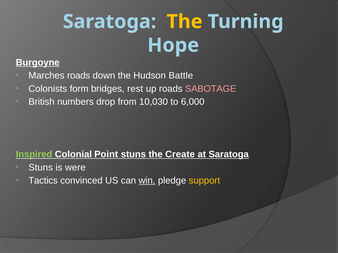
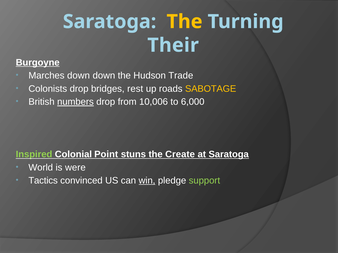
Hope: Hope -> Their (173, 45)
Marches roads: roads -> down (79, 76)
Battle: Battle -> Trade (181, 76)
Colonists form: form -> drop (79, 89)
SABOTAGE colour: pink -> yellow (211, 89)
numbers underline: none -> present (75, 102)
10,030: 10,030 -> 10,006 (154, 102)
Stuns: Stuns -> World (41, 168)
support colour: yellow -> light green (204, 181)
